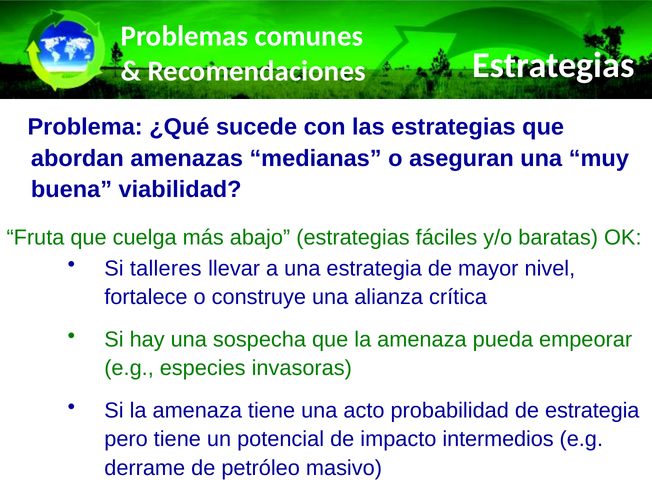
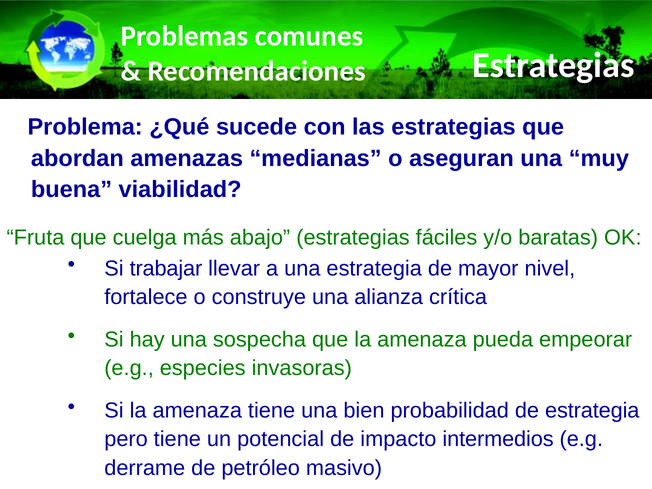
talleres: talleres -> trabajar (166, 268)
acto: acto -> bien (364, 411)
